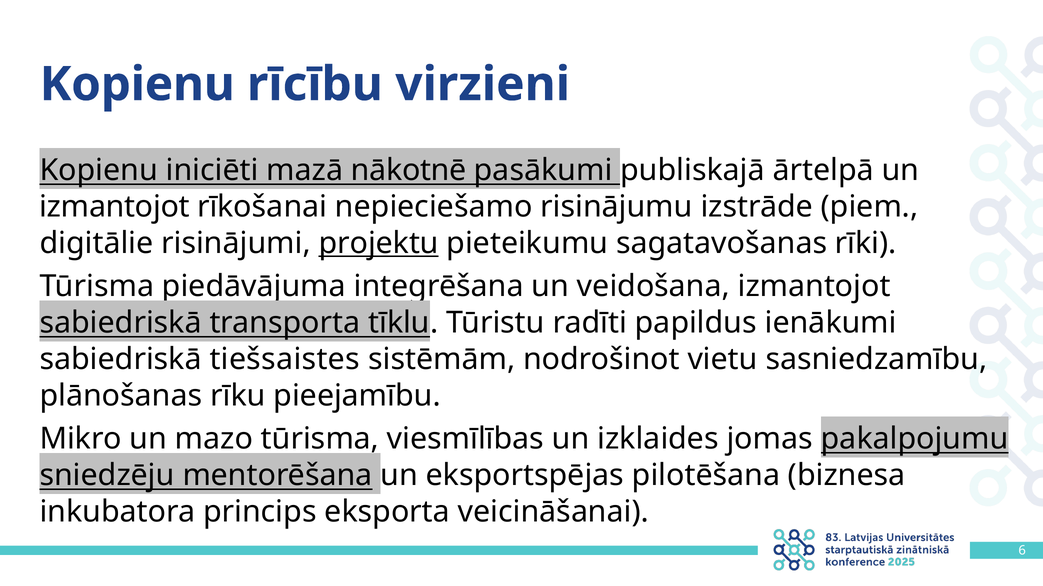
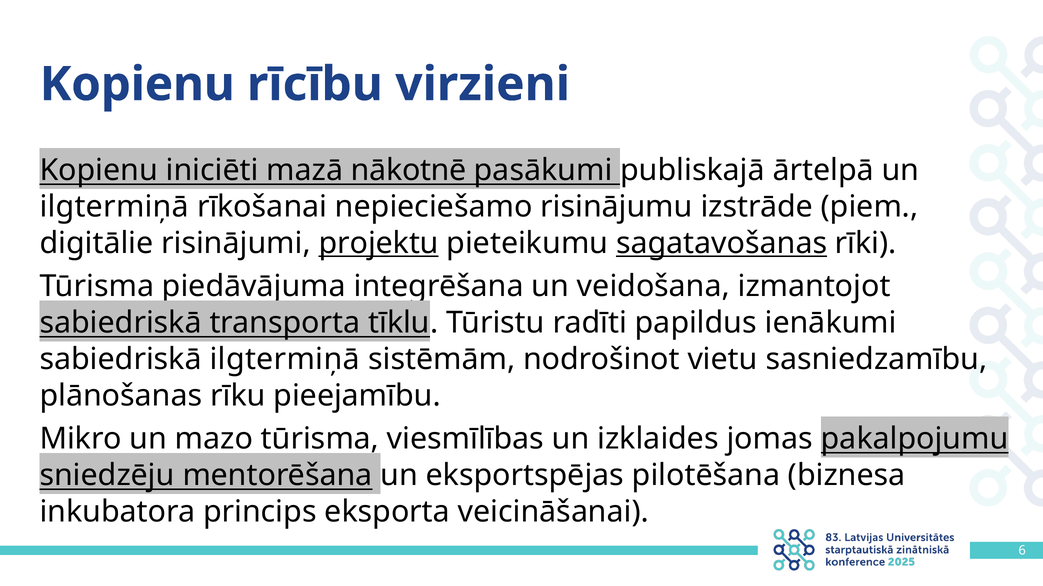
izmantojot: izmantojot -> ilgtermiņā (114, 207)
sagatavošanas underline: none -> present (722, 244)
sabiedriskā tiešsaistes: tiešsaistes -> ilgtermiņā (285, 360)
